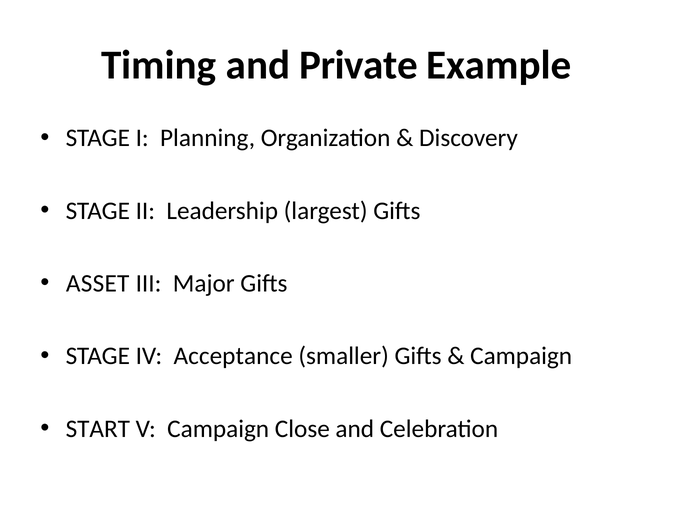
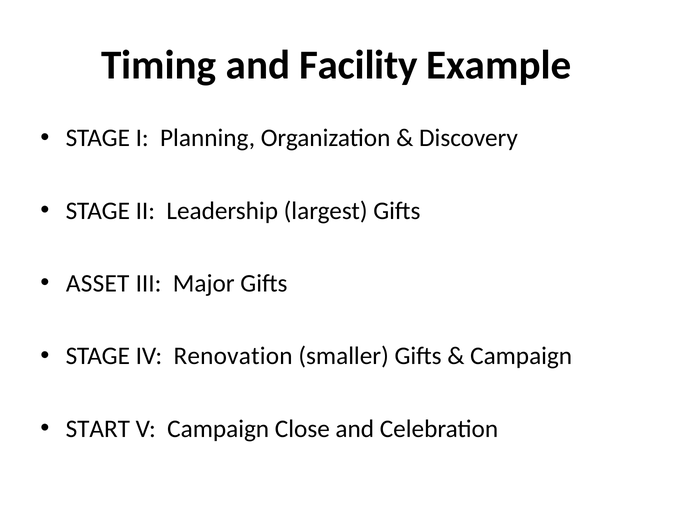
Private: Private -> Facility (358, 65)
Acceptance: Acceptance -> Renovation (233, 356)
